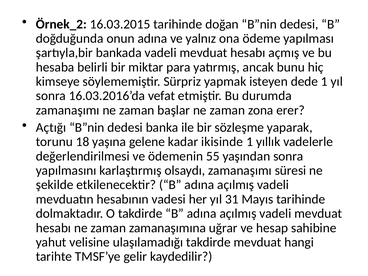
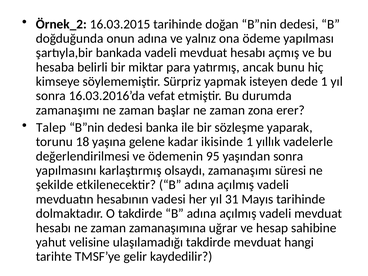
Açtığı: Açtığı -> Talep (51, 127)
55: 55 -> 95 (213, 156)
